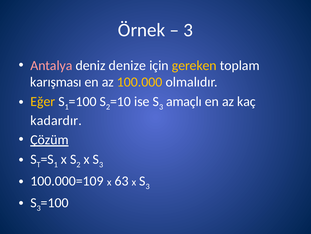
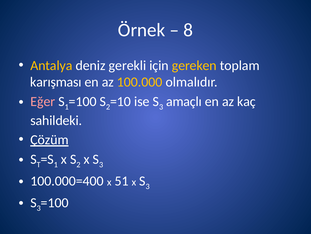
3: 3 -> 8 (188, 30)
Antalya colour: pink -> yellow (51, 65)
denize: denize -> gerekli (127, 65)
Eğer colour: yellow -> pink (43, 101)
kadardır: kadardır -> sahildeki (56, 120)
100.000=109: 100.000=109 -> 100.000=400 (67, 180)
63: 63 -> 51 (122, 180)
